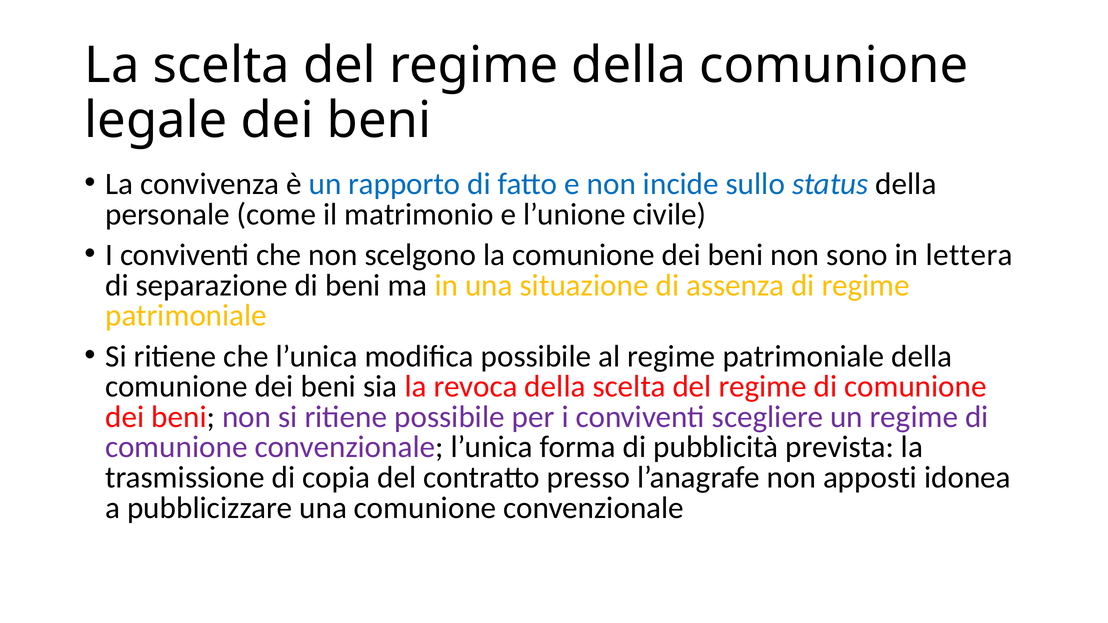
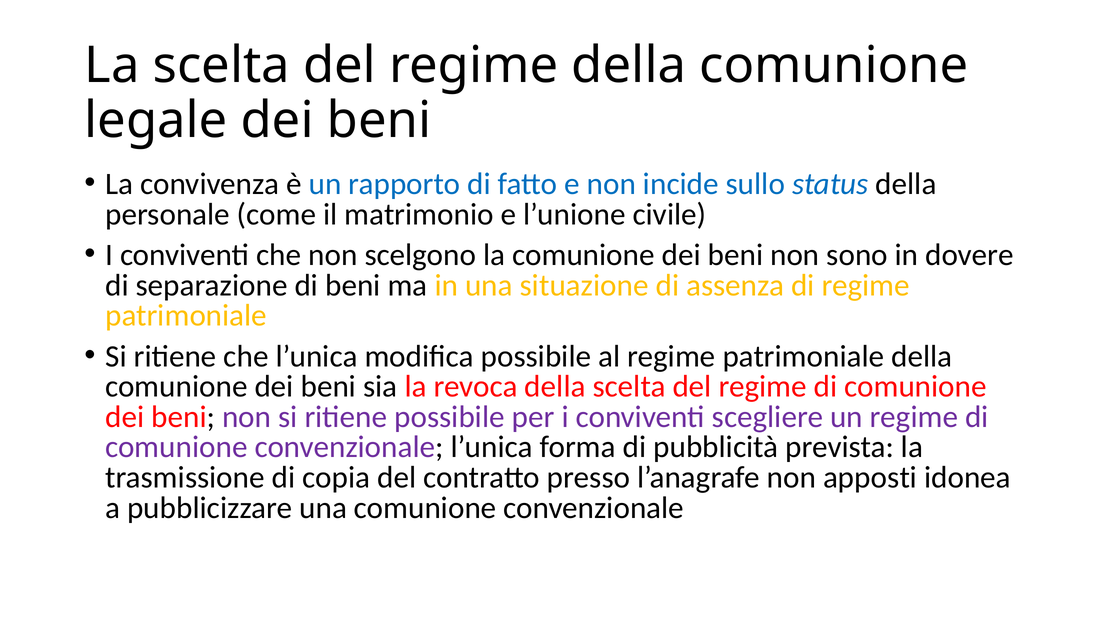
lettera: lettera -> dovere (969, 255)
